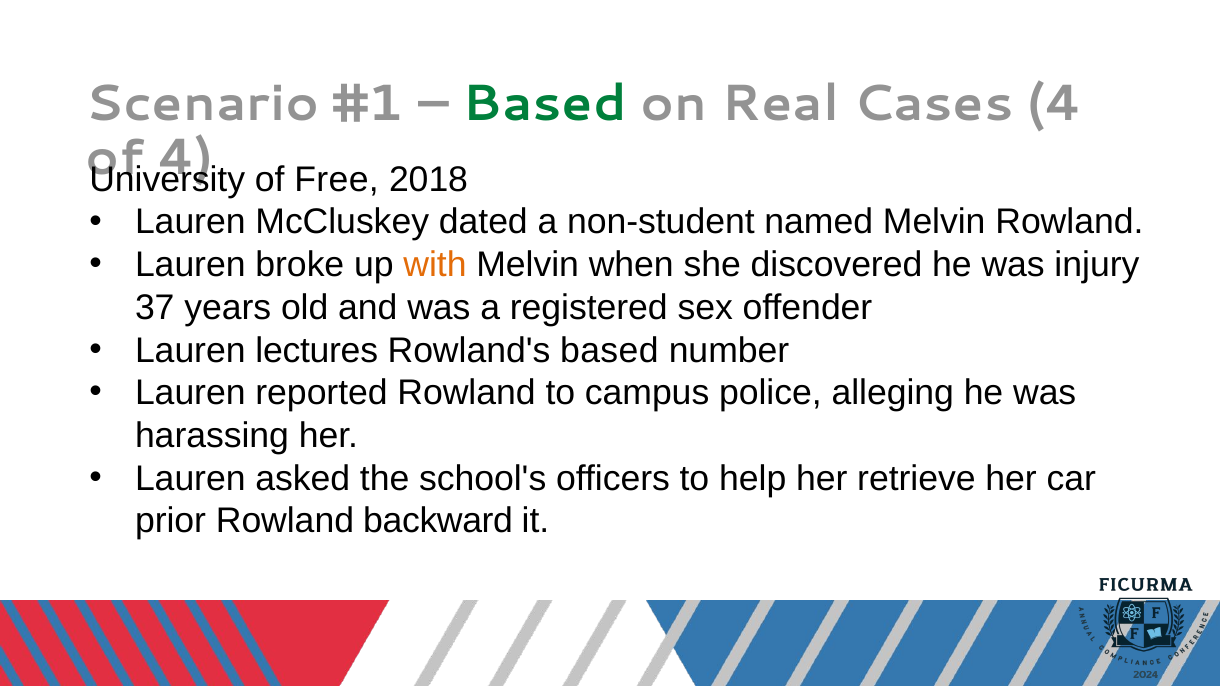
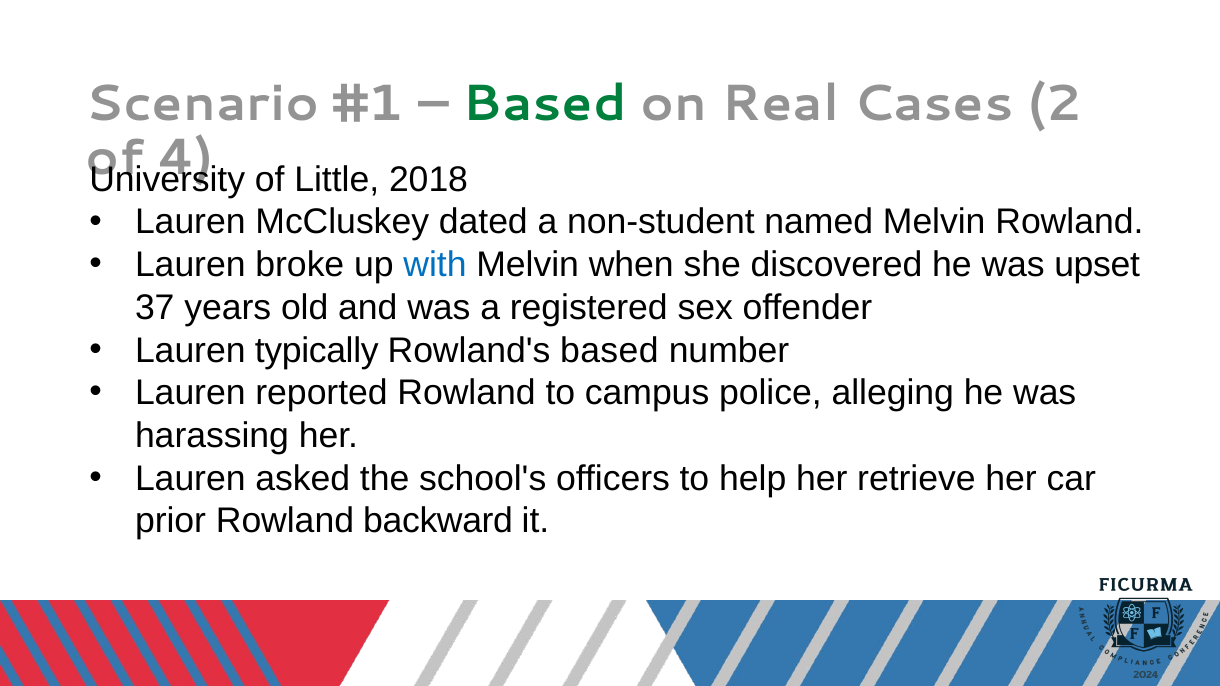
Cases 4: 4 -> 2 (1055, 103)
Free: Free -> Little (337, 180)
with colour: orange -> blue (435, 265)
injury: injury -> upset (1097, 265)
lectures: lectures -> typically (317, 350)
